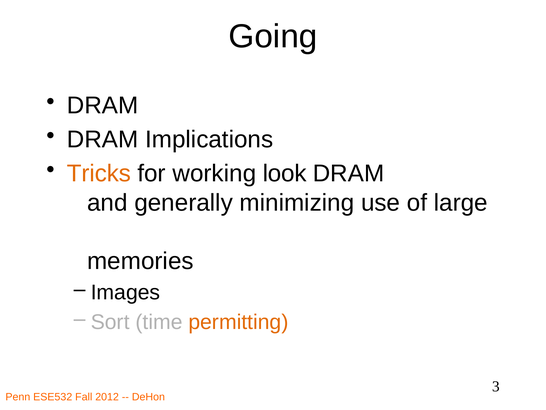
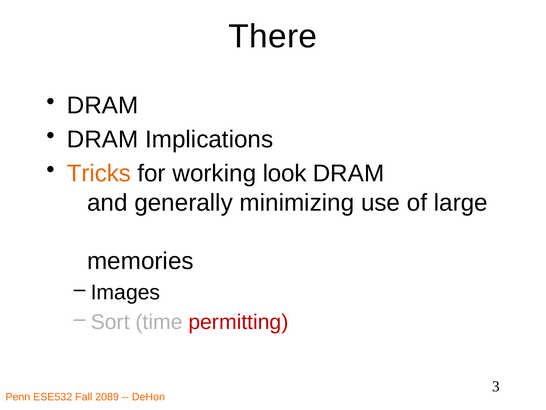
Going: Going -> There (273, 36)
permitting colour: orange -> red (238, 322)
2012: 2012 -> 2089 (107, 397)
